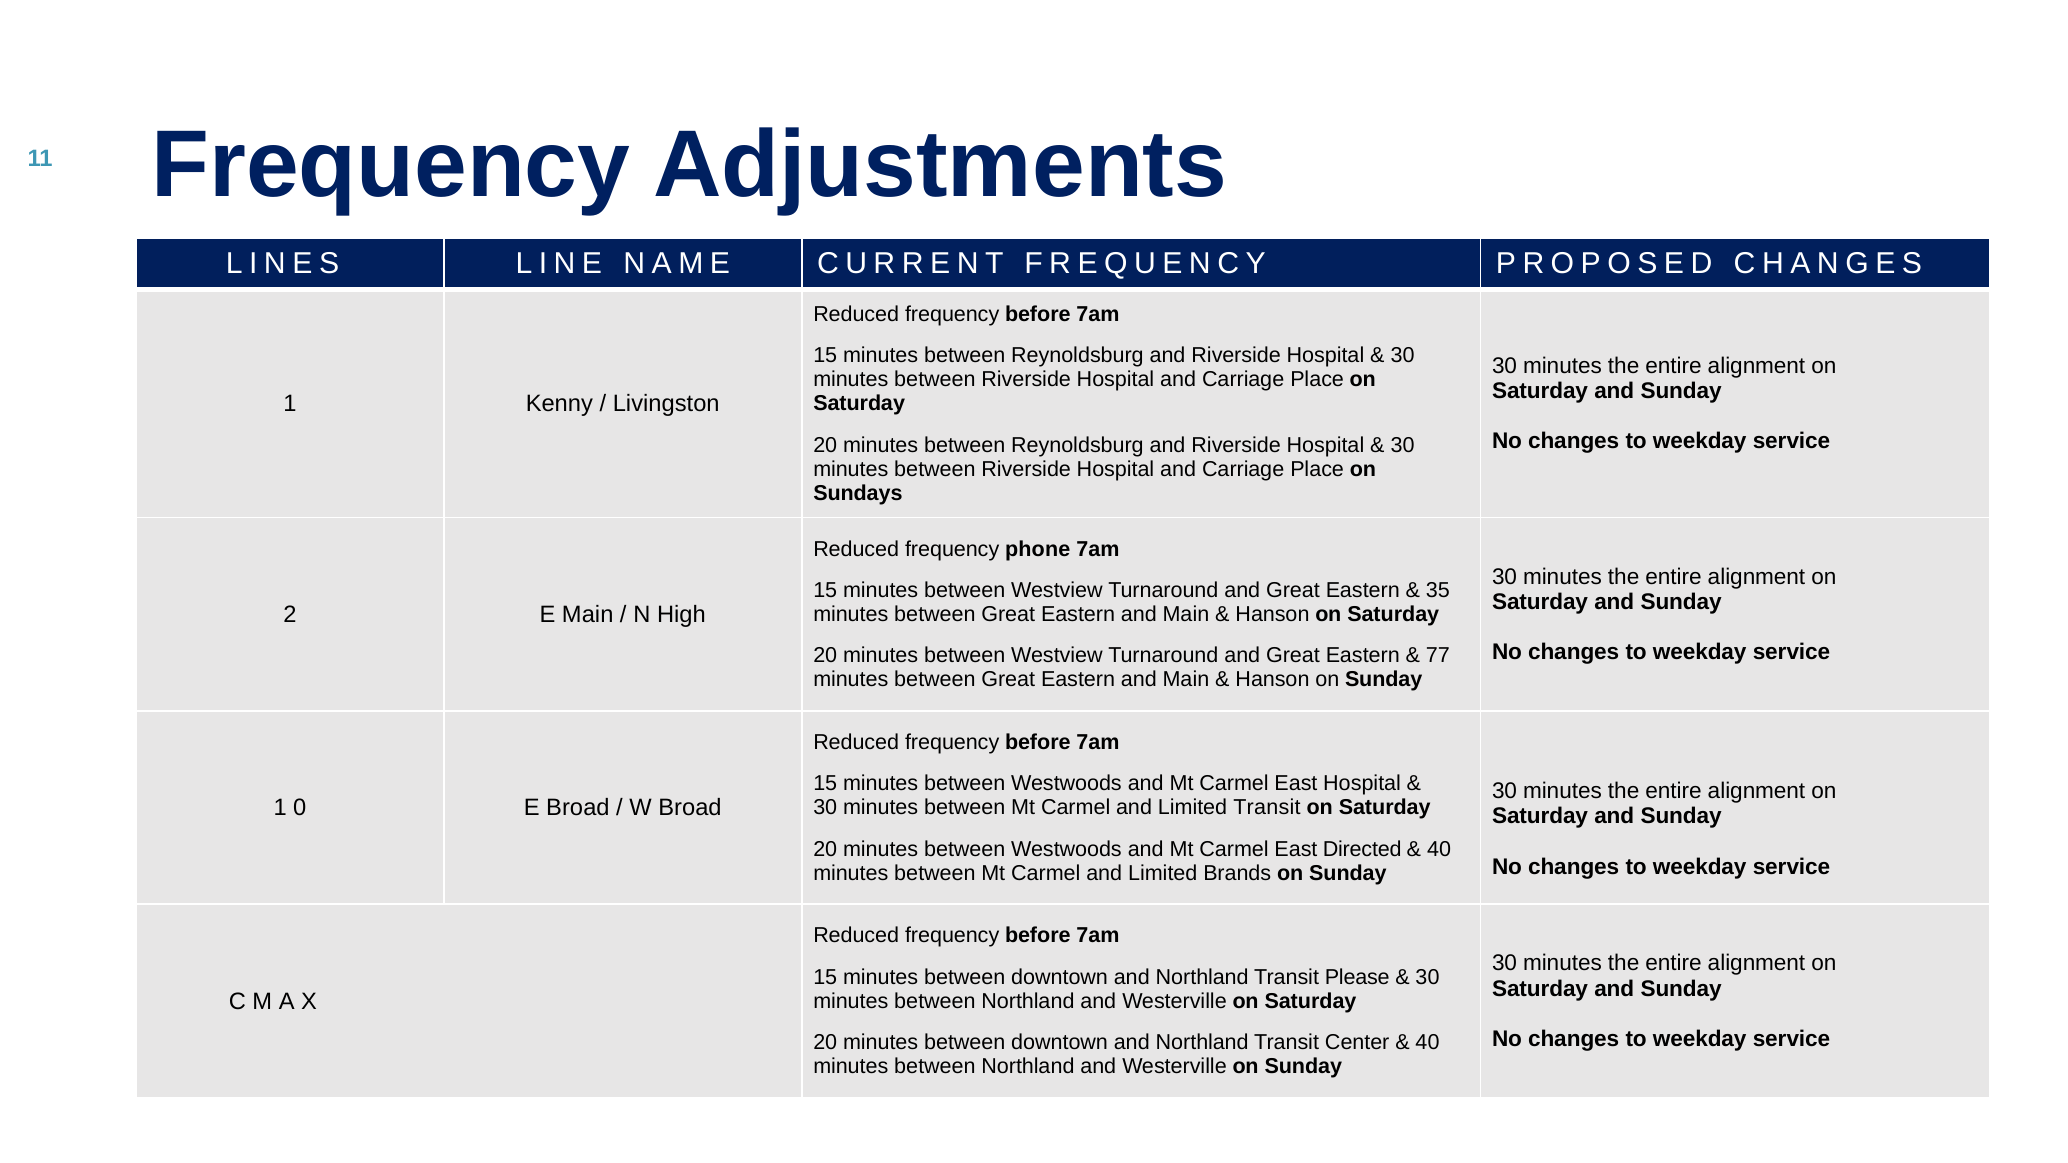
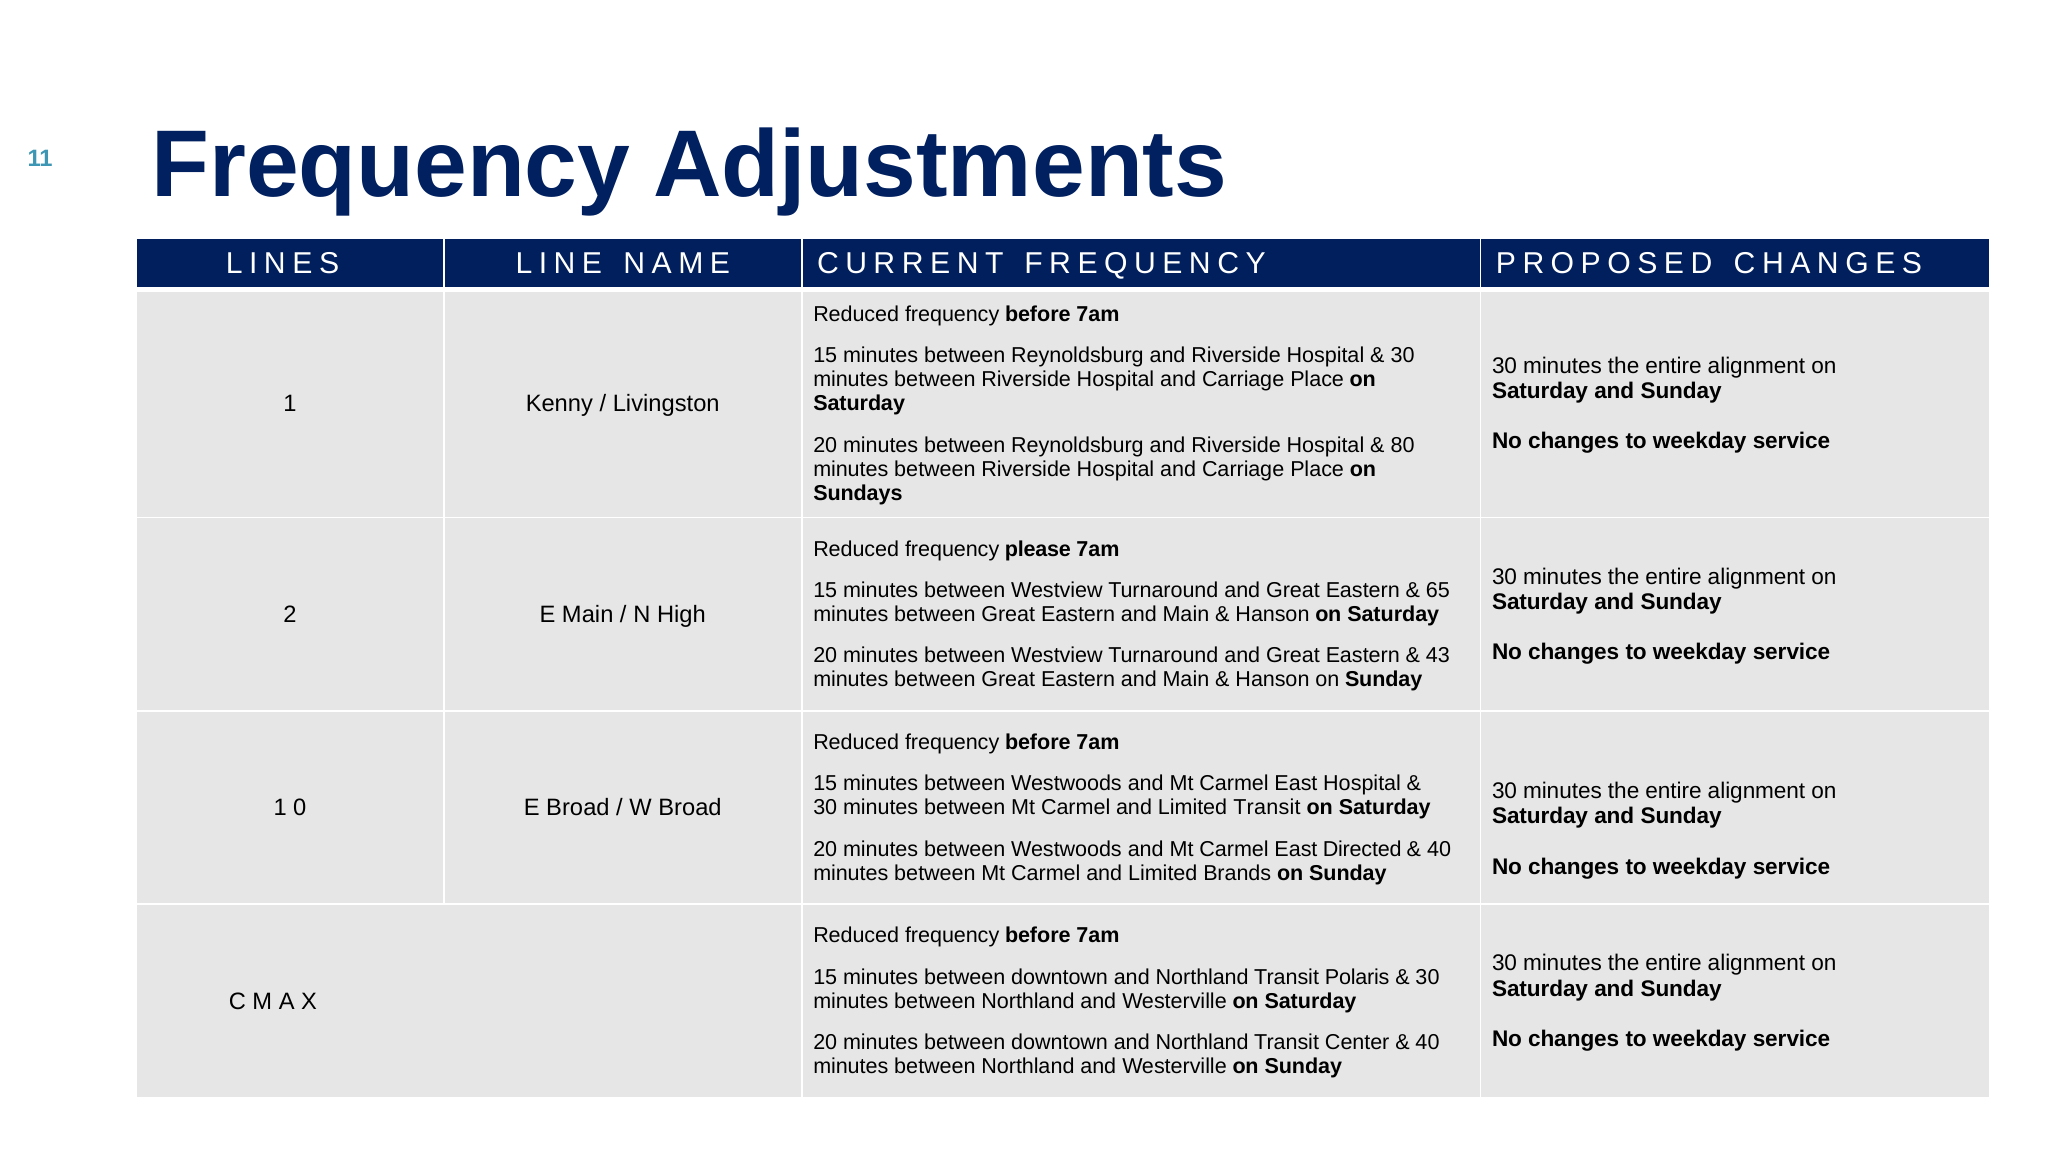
30: 30 -> 80 (1403, 445)
phone: phone -> please (1038, 549)
35: 35 -> 65 (1438, 591)
77: 77 -> 43 (1438, 656)
Please: Please -> Polaris (1357, 977)
